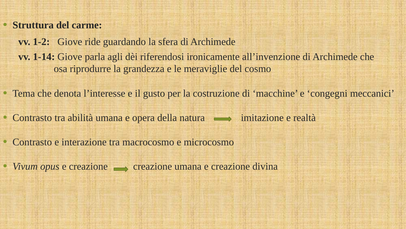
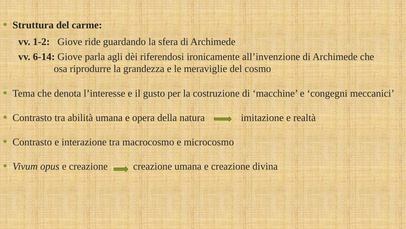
1-14: 1-14 -> 6-14 (44, 57)
